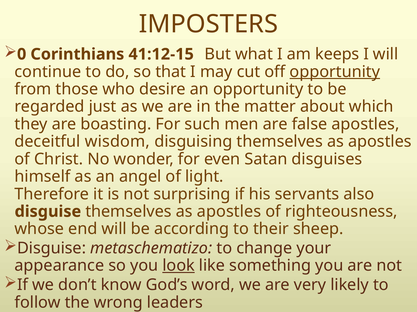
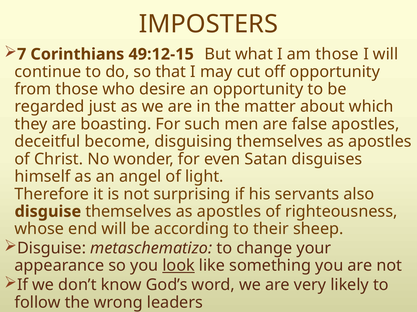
0: 0 -> 7 (22, 54)
41:12-15: 41:12-15 -> 49:12-15 (161, 54)
am keeps: keeps -> those (337, 54)
opportunity underline: present -> none (335, 72)
wisdom: wisdom -> become (117, 142)
